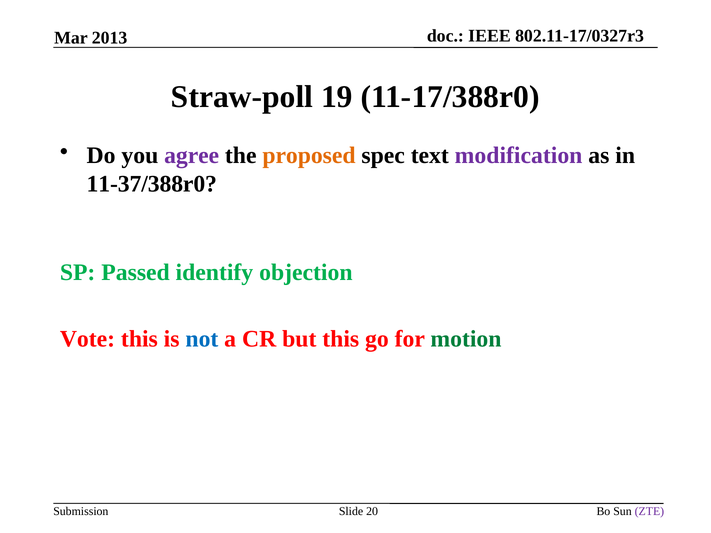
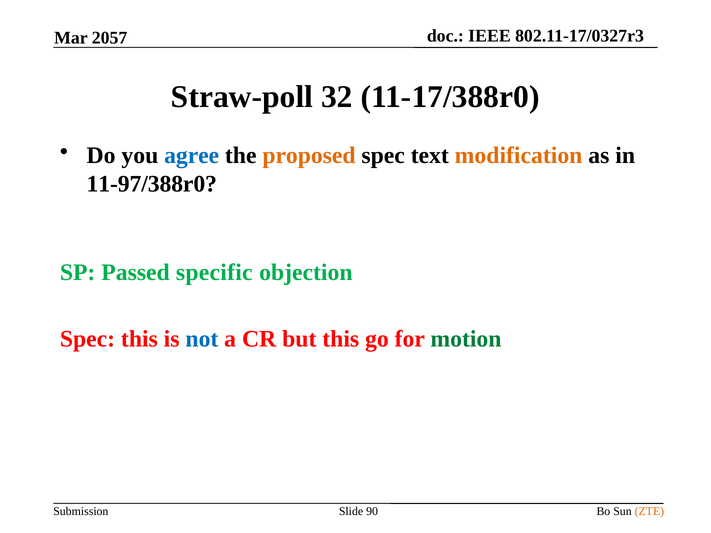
2013: 2013 -> 2057 (110, 38)
19: 19 -> 32 (337, 97)
agree colour: purple -> blue (192, 156)
modification colour: purple -> orange (519, 156)
11-37/388r0: 11-37/388r0 -> 11-97/388r0 (152, 184)
identify: identify -> specific (214, 273)
Vote: Vote -> Spec (87, 339)
20: 20 -> 90 (372, 511)
ZTE colour: purple -> orange (649, 511)
